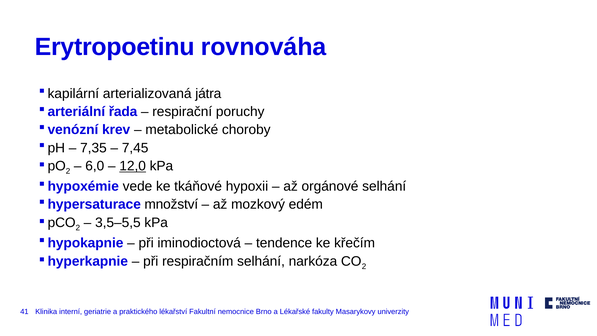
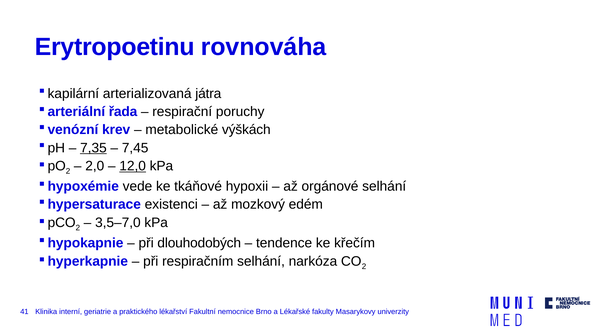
choroby: choroby -> výškách (246, 130)
7,35 underline: none -> present (93, 148)
6,0: 6,0 -> 2,0 (95, 166)
množství: množství -> existenci (171, 204)
3,5–5,5: 3,5–5,5 -> 3,5–7,0 (118, 223)
iminodioctová: iminodioctová -> dlouhodobých (199, 243)
